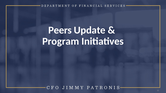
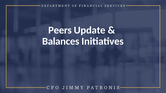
Program: Program -> Balances (61, 41)
